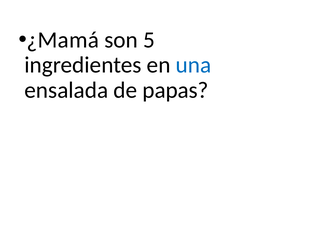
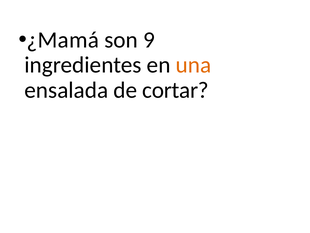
5: 5 -> 9 (149, 40)
una colour: blue -> orange (193, 65)
papas: papas -> cortar (175, 90)
